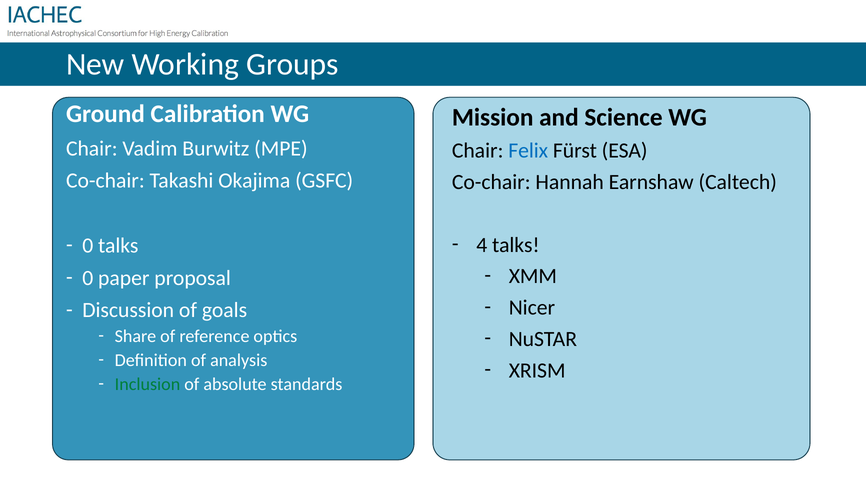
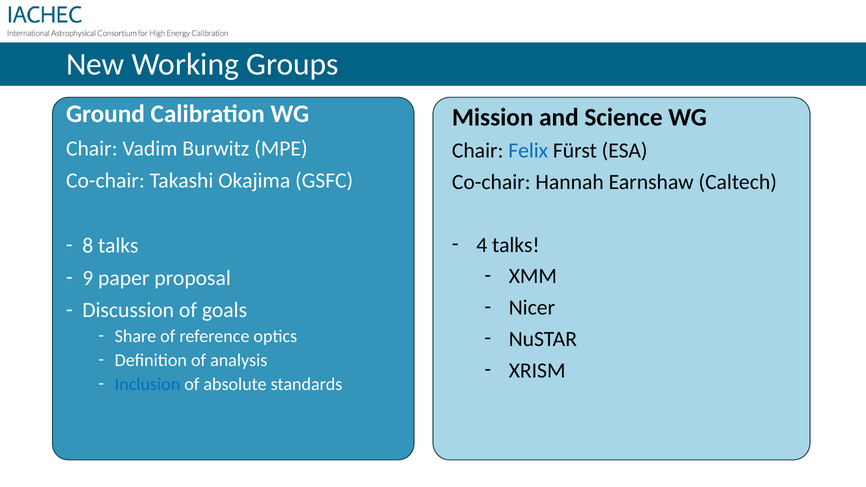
0: 0 -> 8 (88, 246)
0: 0 -> 9 (88, 278)
Inclusion colour: green -> blue (147, 384)
